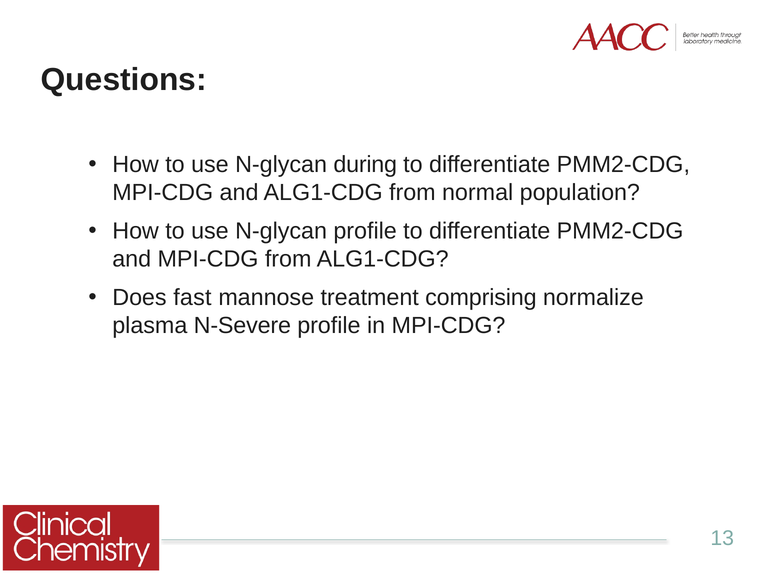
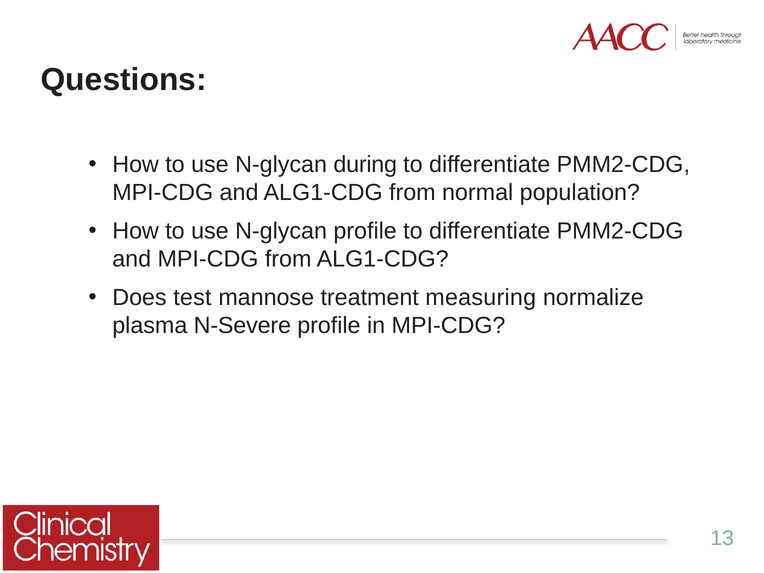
fast: fast -> test (192, 298)
comprising: comprising -> measuring (481, 298)
